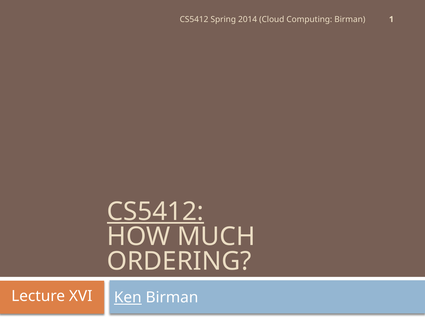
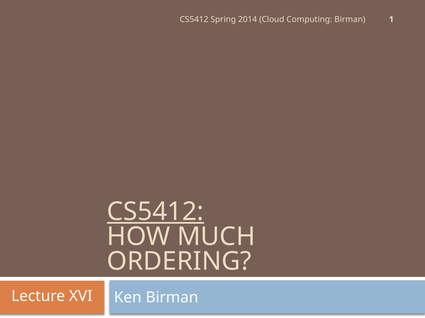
Ken underline: present -> none (128, 298)
